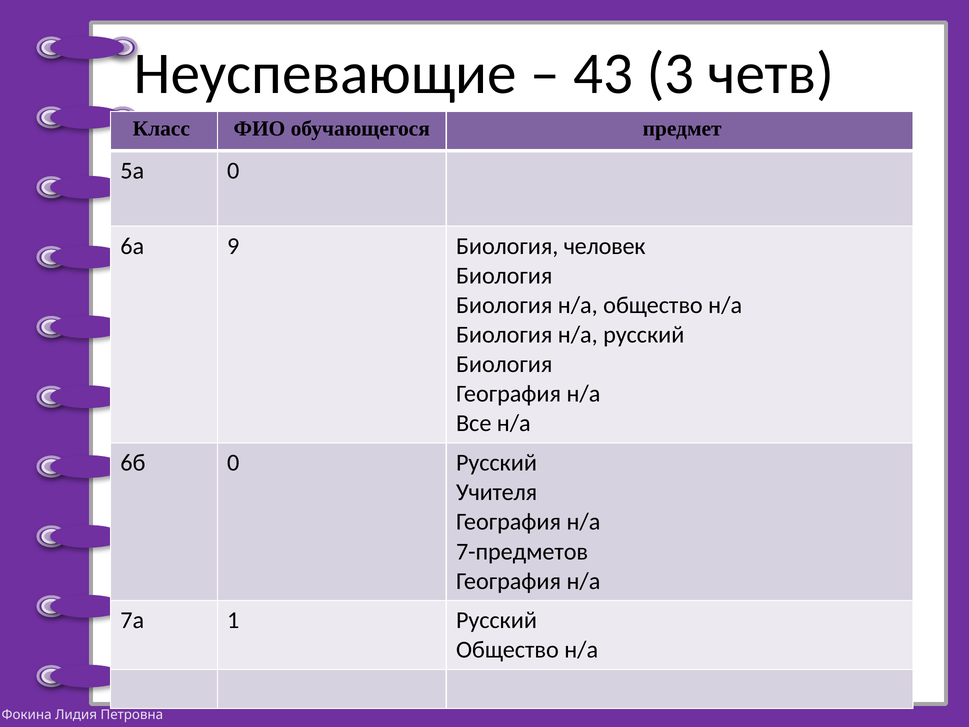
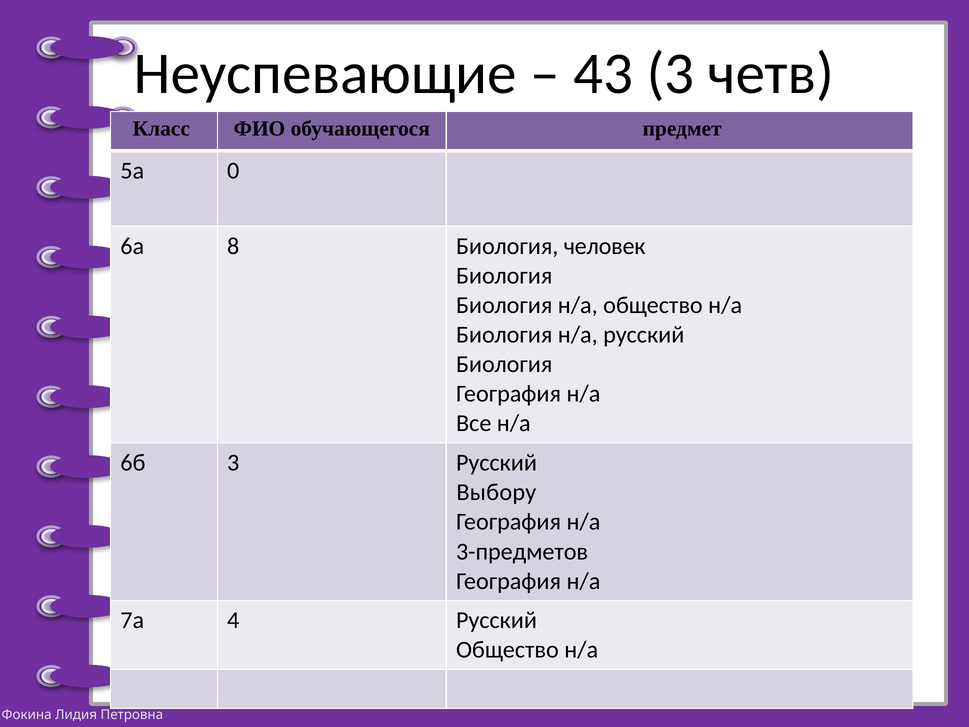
9: 9 -> 8 (233, 246)
6б 0: 0 -> 3 (233, 463)
Учителя: Учителя -> Выбору (496, 492)
7-предметов: 7-предметов -> 3-предметов (522, 551)
1: 1 -> 4 (233, 620)
